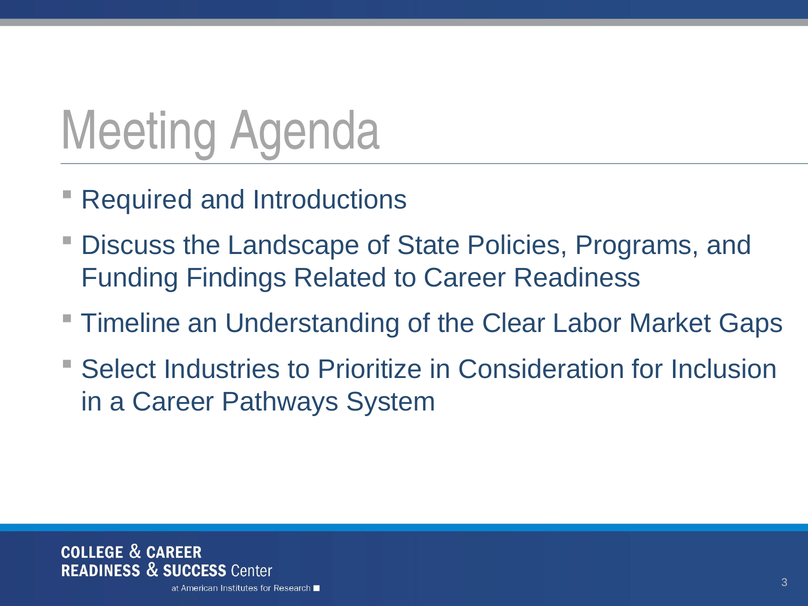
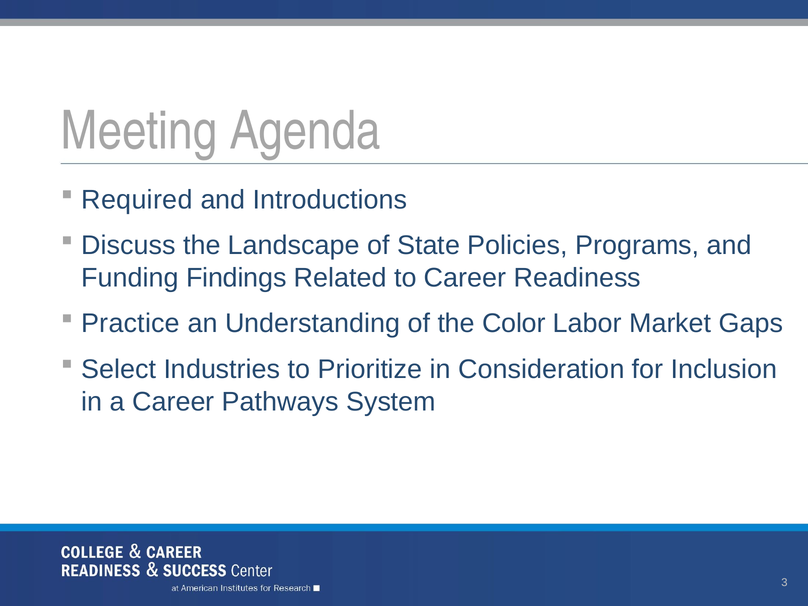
Timeline: Timeline -> Practice (131, 324)
Clear: Clear -> Color (514, 324)
